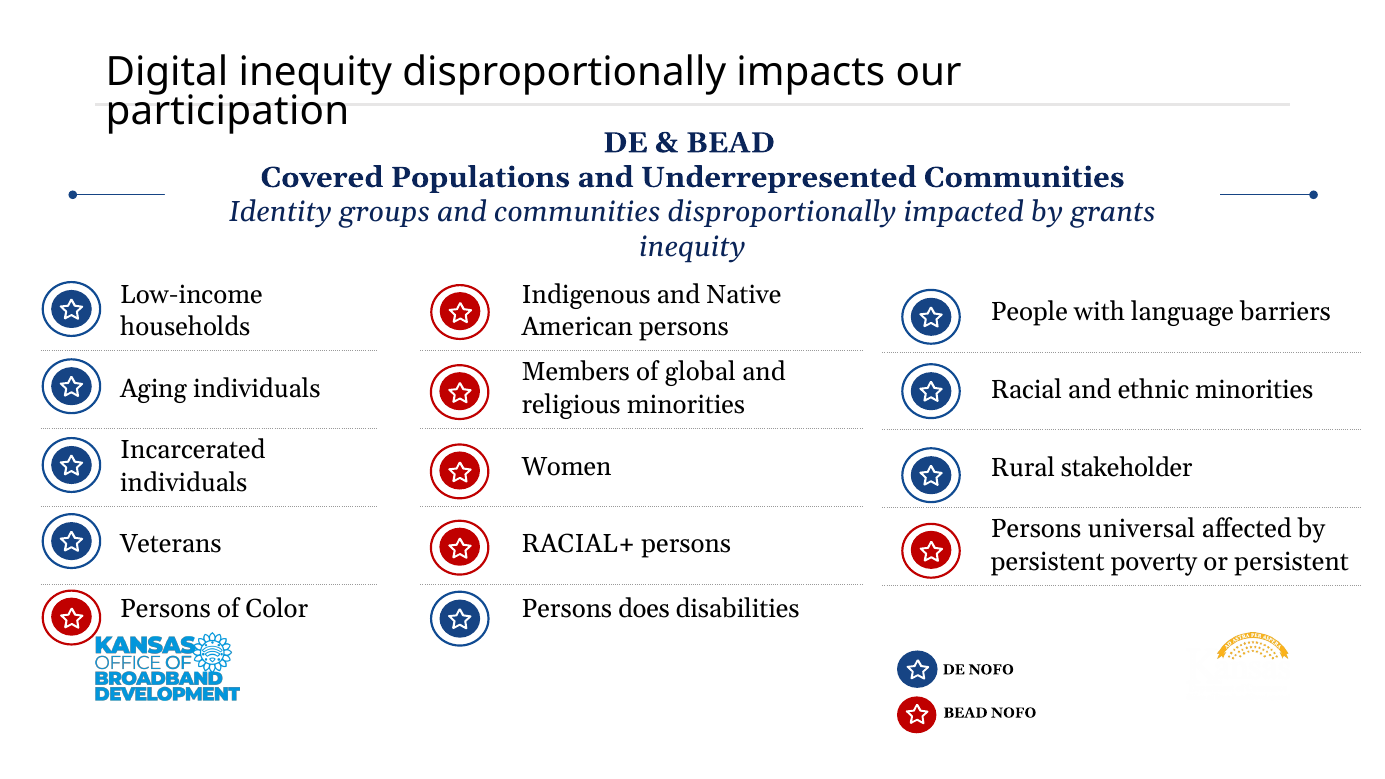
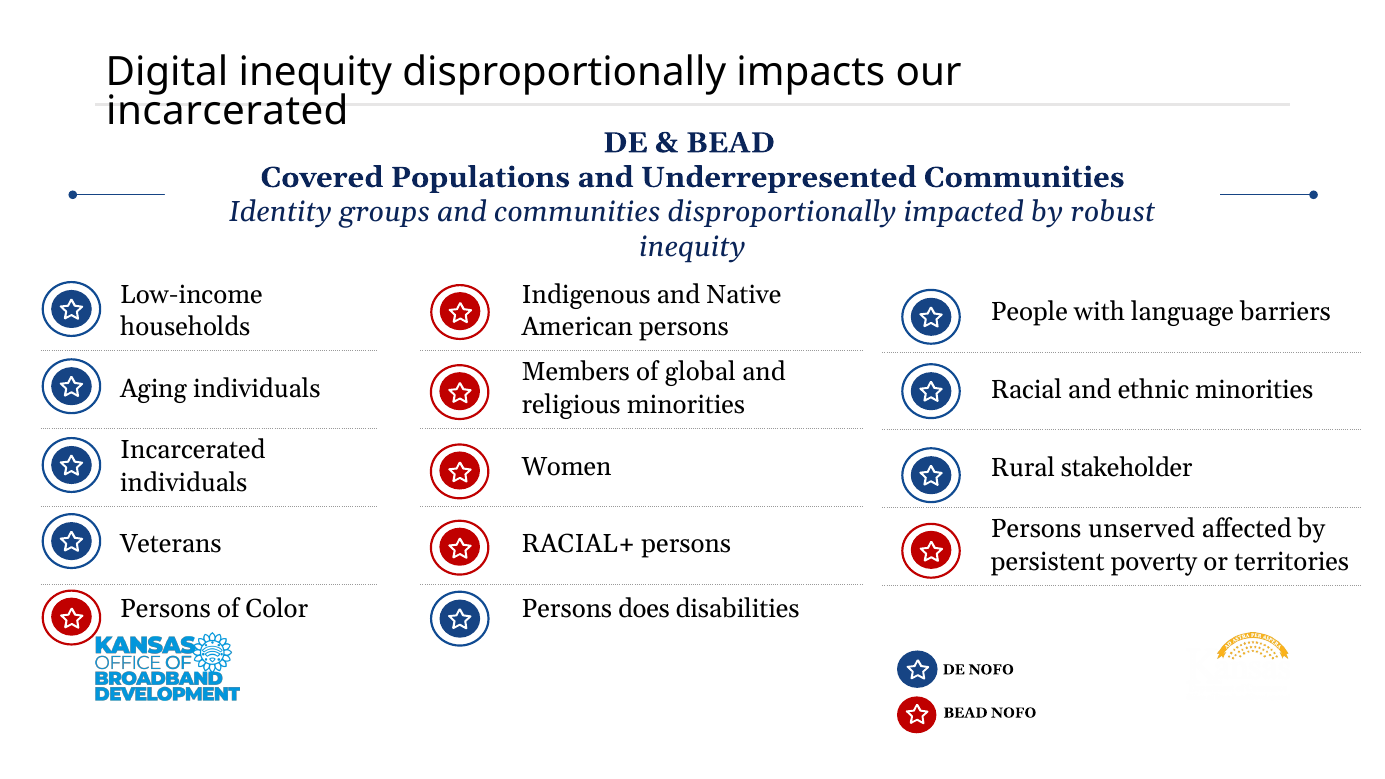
participation: participation -> incarcerated (227, 111)
grants: grants -> robust (1113, 212)
universal: universal -> unserved (1142, 529)
or persistent: persistent -> territories (1292, 562)
